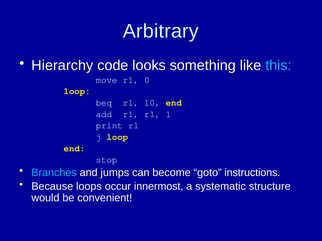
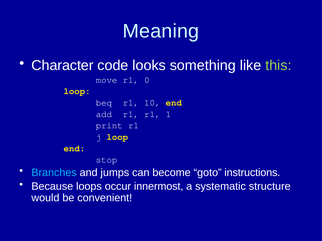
Arbitrary: Arbitrary -> Meaning (161, 31)
Hierarchy: Hierarchy -> Character (62, 66)
this colour: light blue -> light green (278, 66)
